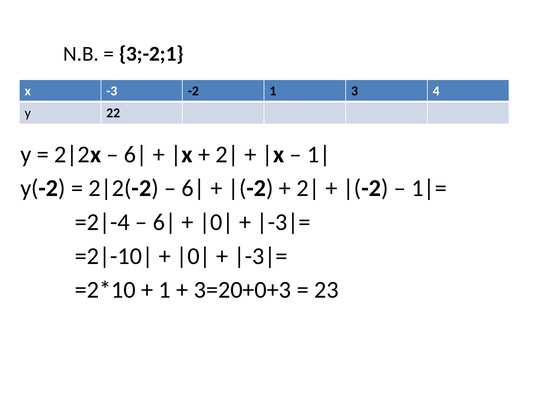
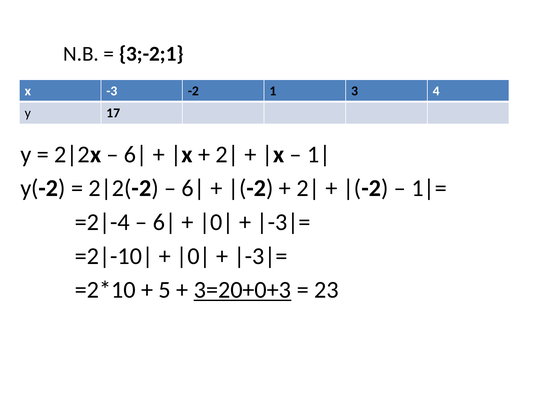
22: 22 -> 17 (113, 113)
1: 1 -> 5 (165, 290)
3=20+0+3 underline: none -> present (242, 290)
